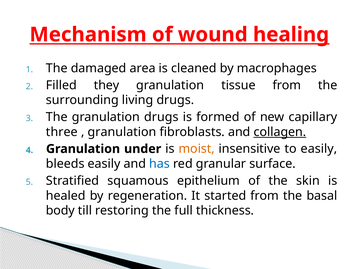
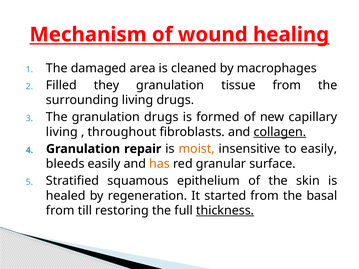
three: three -> living (62, 132)
granulation: granulation -> throughout (122, 132)
under: under -> repair (143, 149)
has colour: blue -> orange (160, 164)
body: body -> from (60, 211)
thickness underline: none -> present (225, 211)
